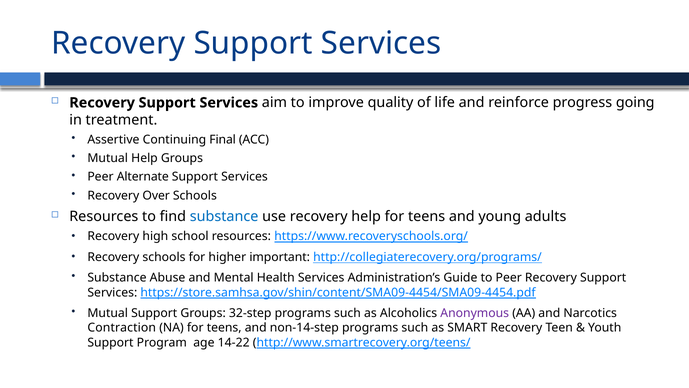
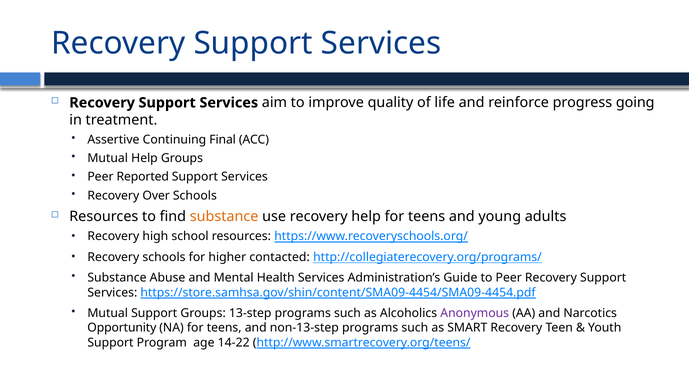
Alternate: Alternate -> Reported (143, 177)
substance colour: blue -> orange (224, 216)
important: important -> contacted (280, 257)
32-step: 32-step -> 13-step (250, 313)
Contraction: Contraction -> Opportunity (122, 327)
non-14-step: non-14-step -> non-13-step (304, 327)
